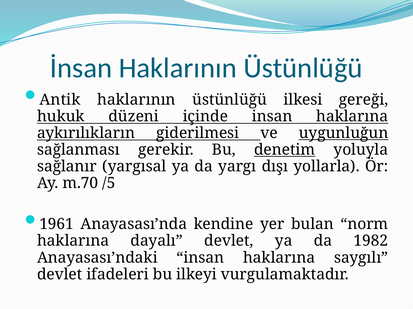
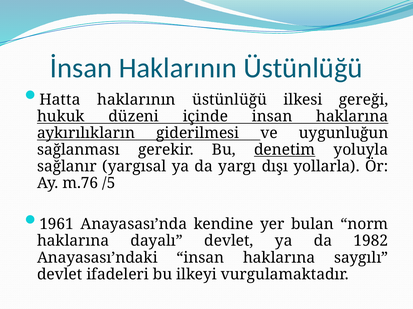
Antik: Antik -> Hatta (60, 100)
uygunluğun underline: present -> none (344, 133)
m.70: m.70 -> m.76 (80, 184)
